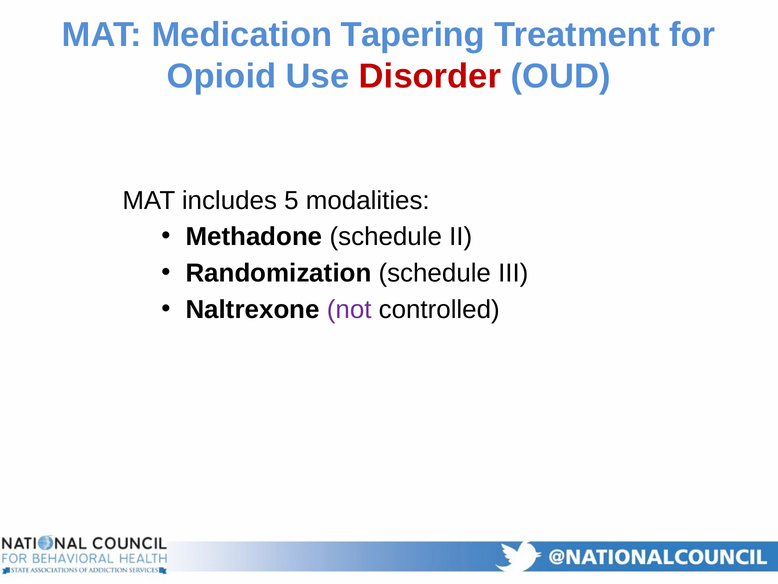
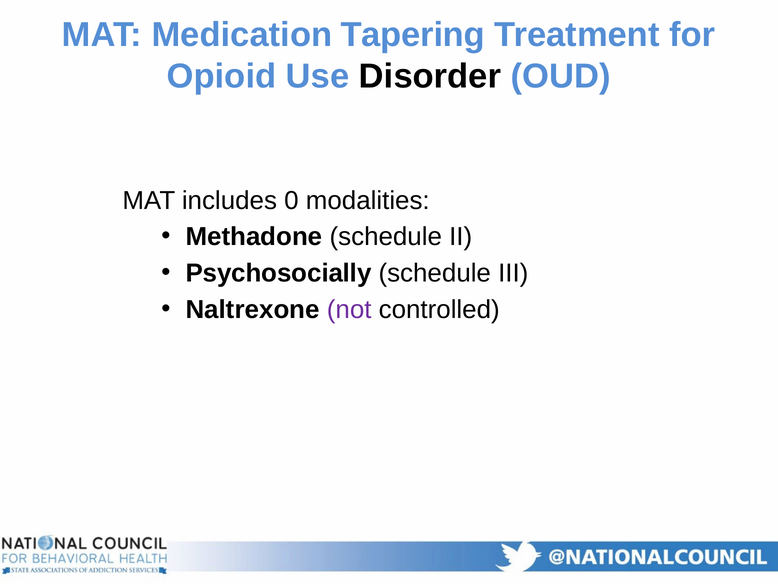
Disorder colour: red -> black (430, 76)
5: 5 -> 0 (291, 200)
Randomization: Randomization -> Psychosocially (279, 273)
